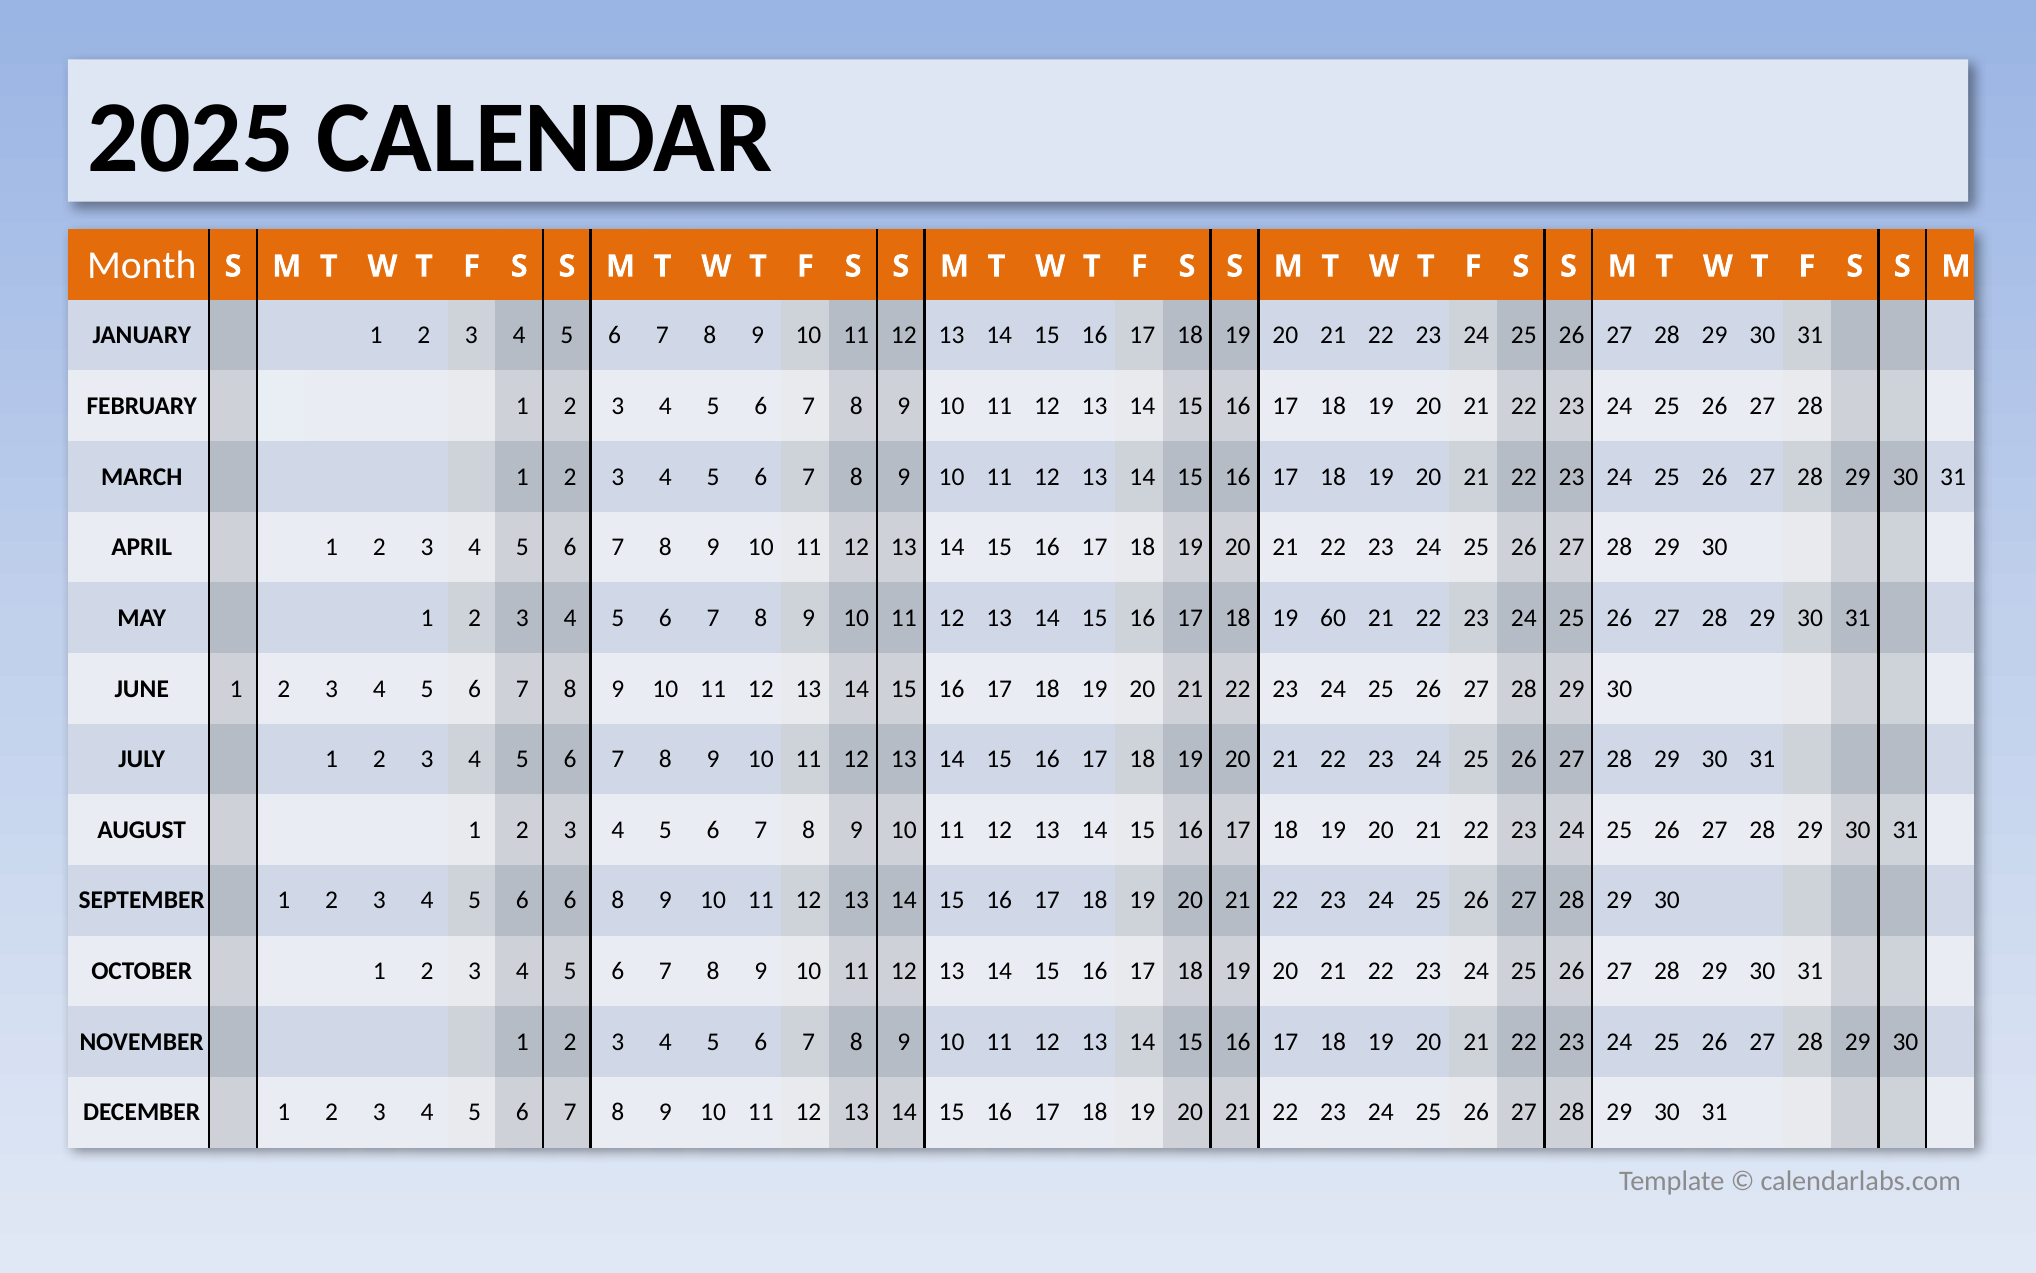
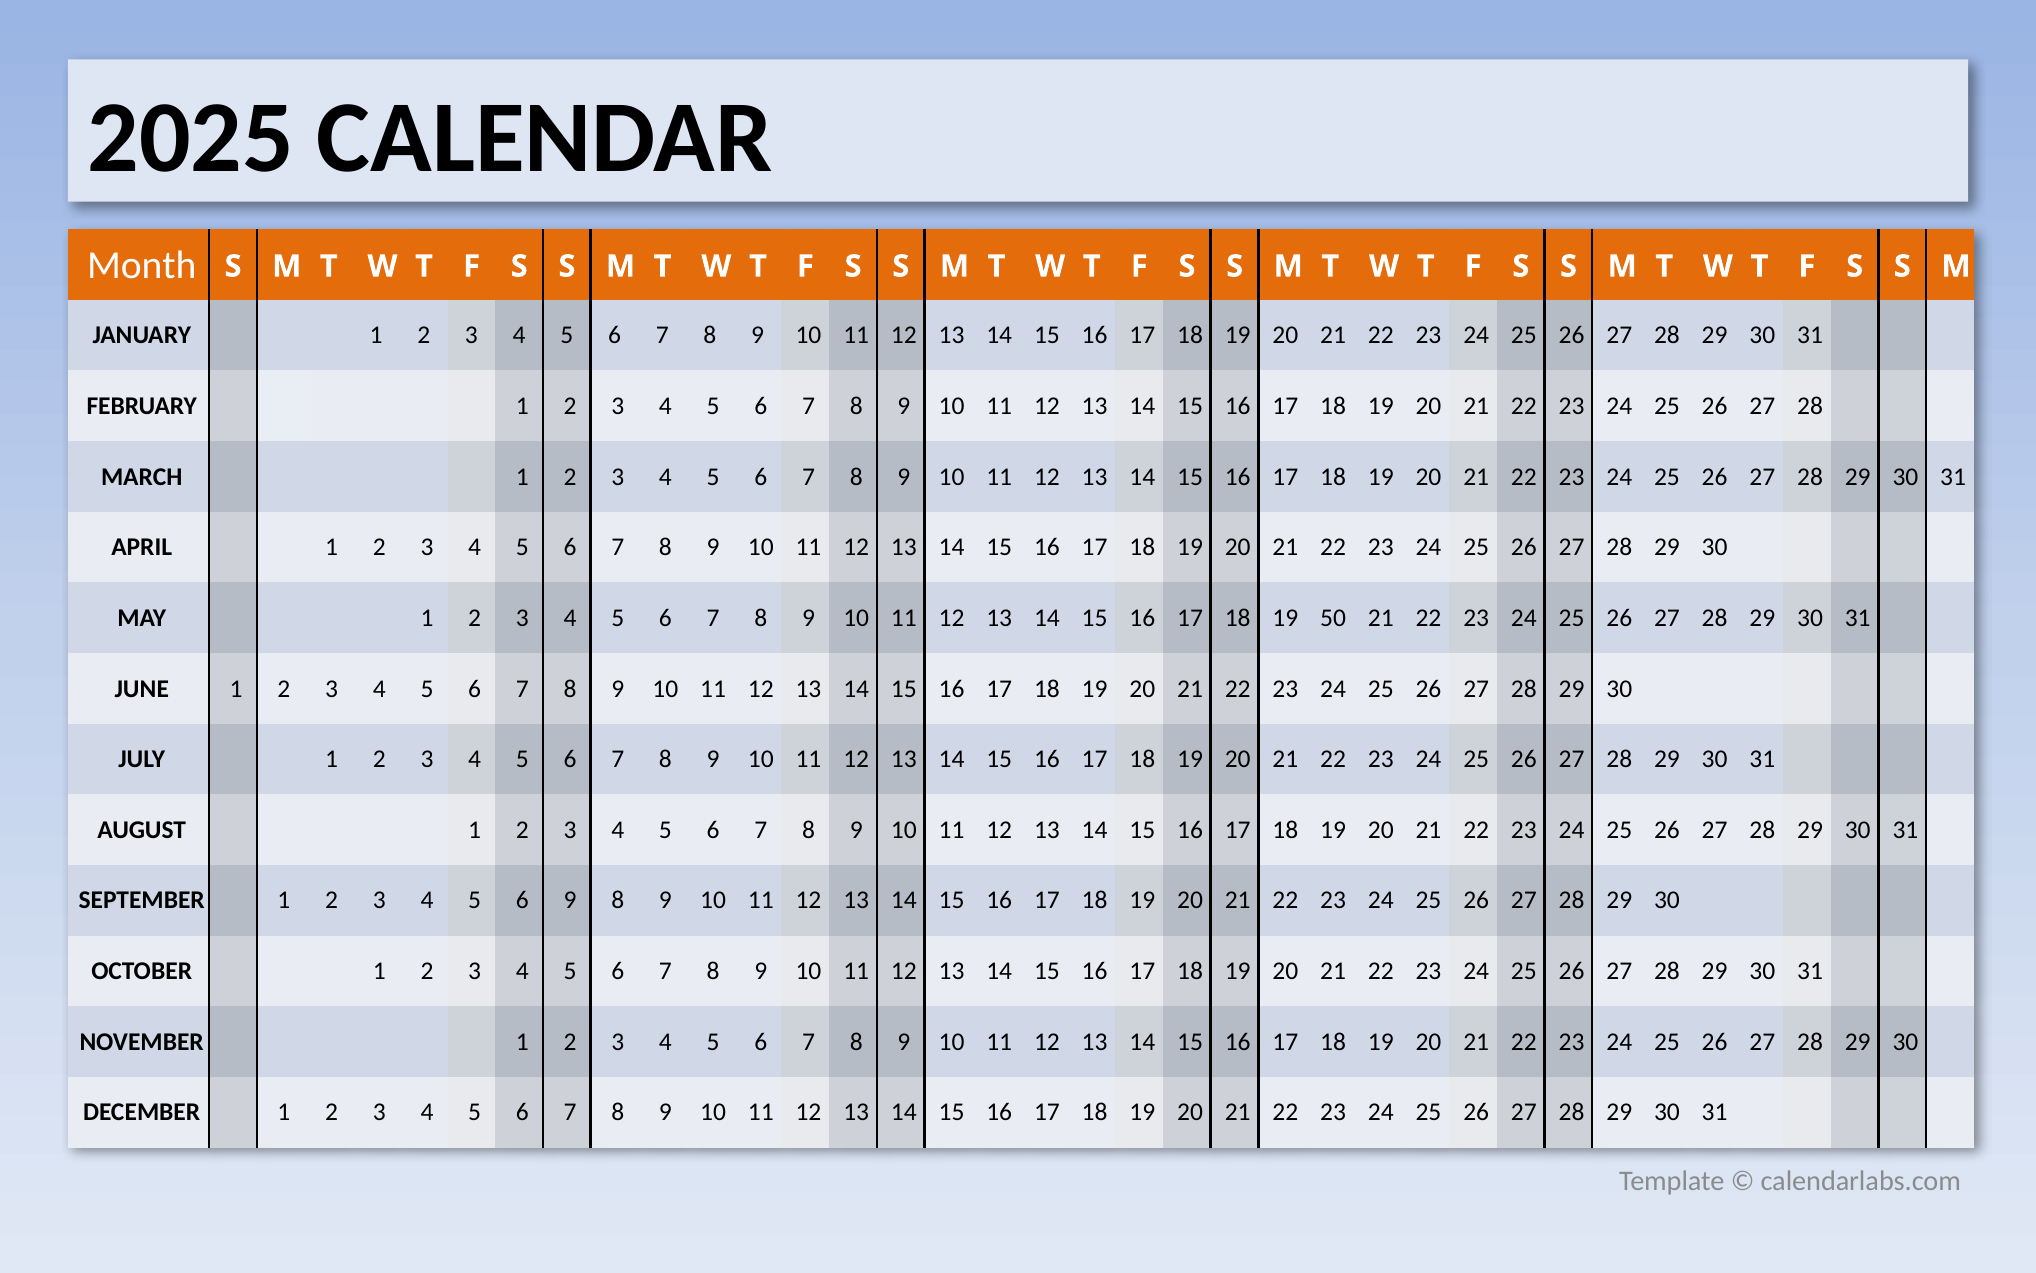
60: 60 -> 50 (1333, 618)
6 6: 6 -> 9 (570, 900)
